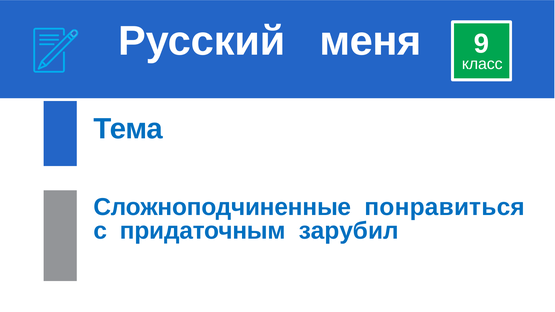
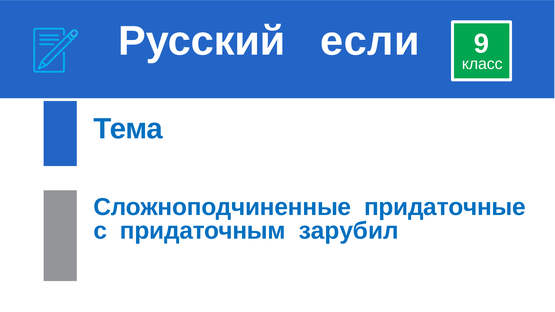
меня: меня -> если (370, 41)
понравиться: понравиться -> придаточные (445, 207)
